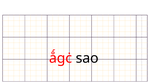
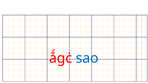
sao colour: black -> blue (87, 58)
